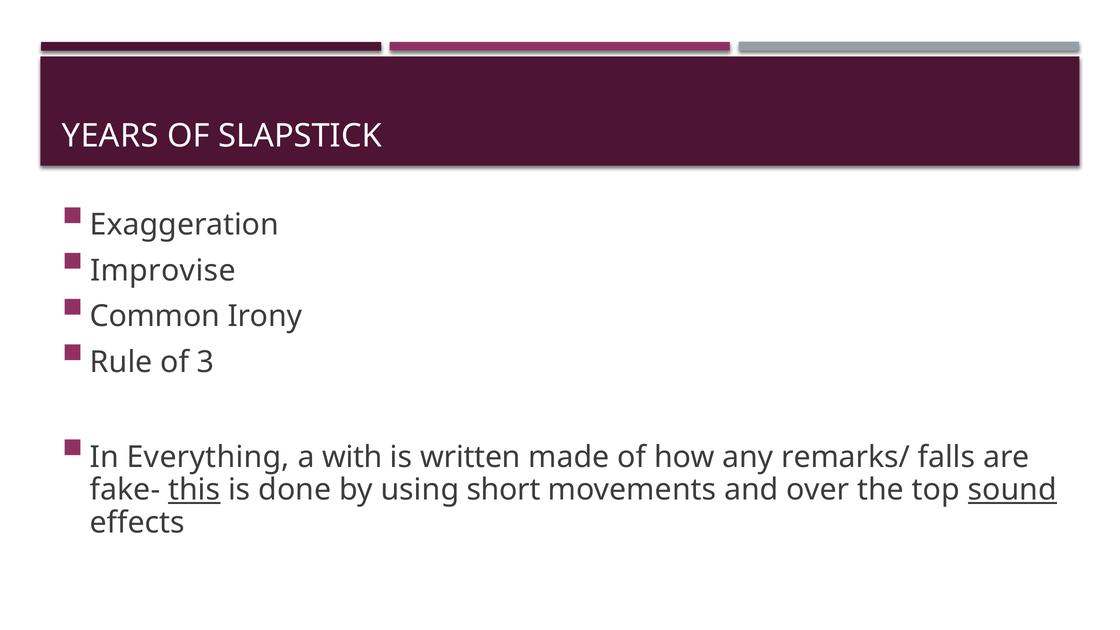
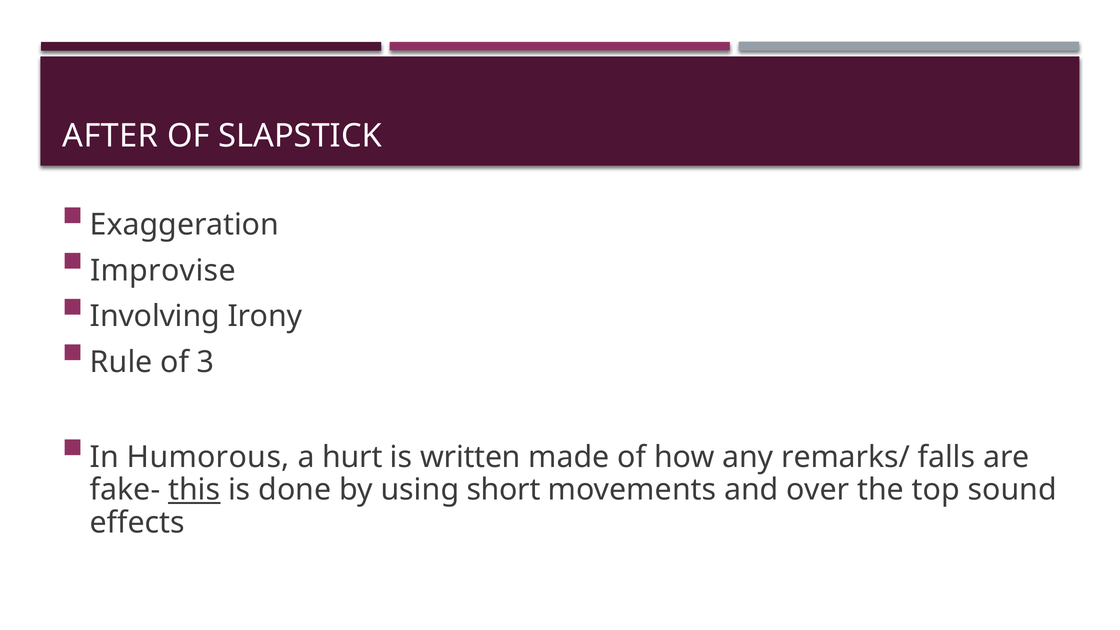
YEARS: YEARS -> AFTER (110, 136)
Common: Common -> Involving (155, 316)
Everything: Everything -> Humorous (208, 457)
with: with -> hurt (352, 457)
sound underline: present -> none (1012, 490)
